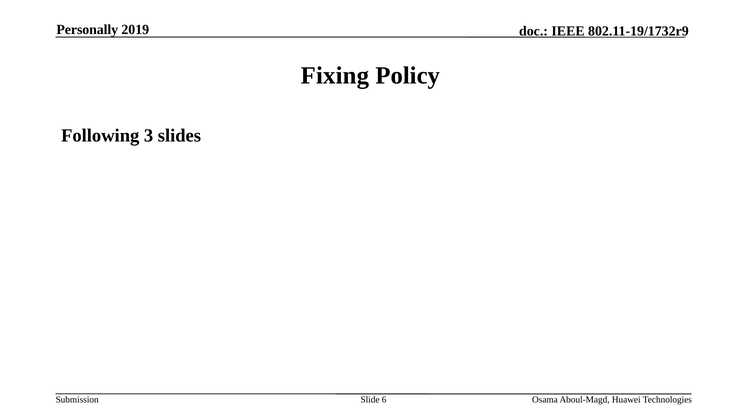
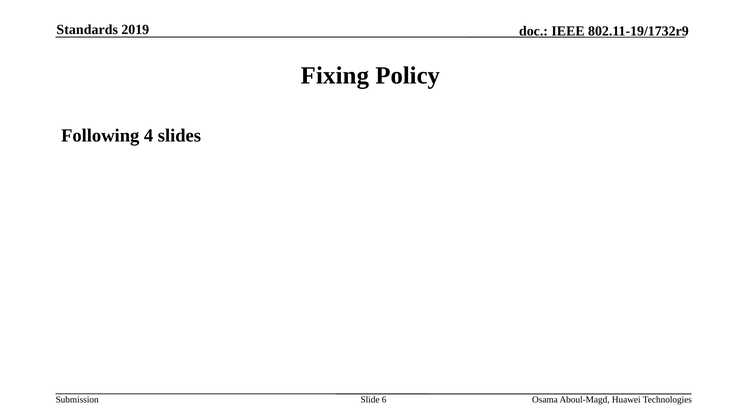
Personally: Personally -> Standards (87, 29)
3: 3 -> 4 (149, 136)
